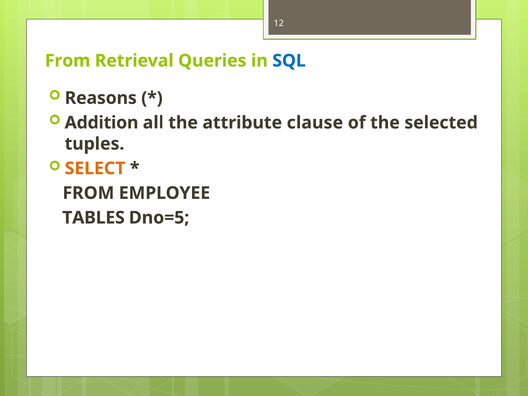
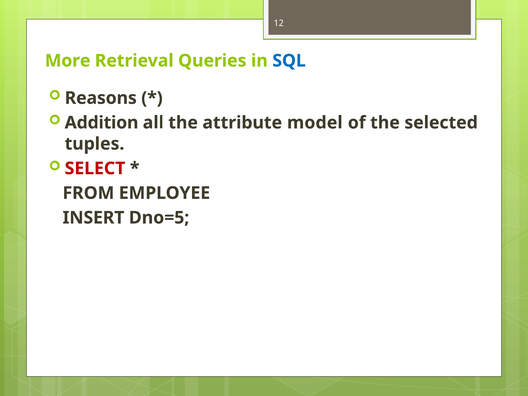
From: From -> More (68, 61)
clause: clause -> model (315, 123)
SELECT colour: orange -> red (95, 168)
TABLES: TABLES -> INSERT (93, 218)
